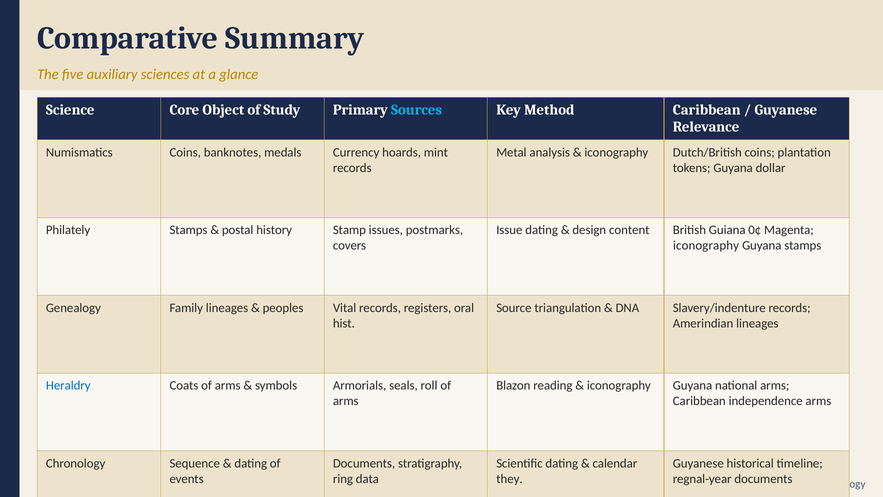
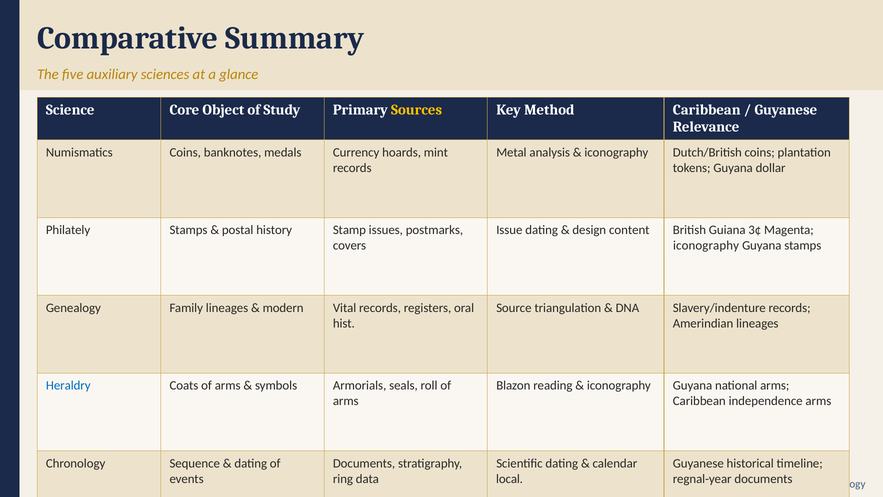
Sources colour: light blue -> yellow (417, 110)
0¢: 0¢ -> 3¢ (755, 230)
peoples: peoples -> modern (283, 308)
they: they -> local (510, 479)
